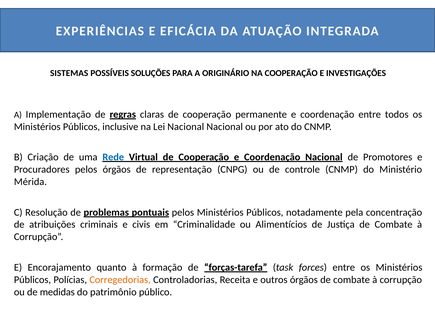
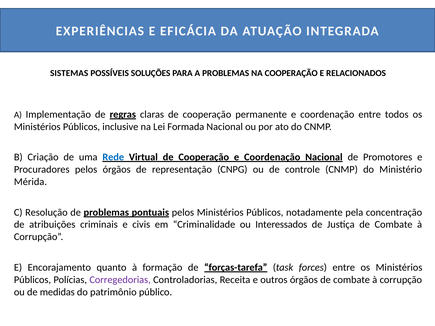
A ORIGINÁRIO: ORIGINÁRIO -> PROBLEMAS (226, 73)
INVESTIGAÇÕES: INVESTIGAÇÕES -> RELACIONADOS (356, 73)
Lei Nacional: Nacional -> Formada (186, 127)
Alimentícios: Alimentícios -> Interessados (281, 225)
Corregedorias colour: orange -> purple (120, 280)
